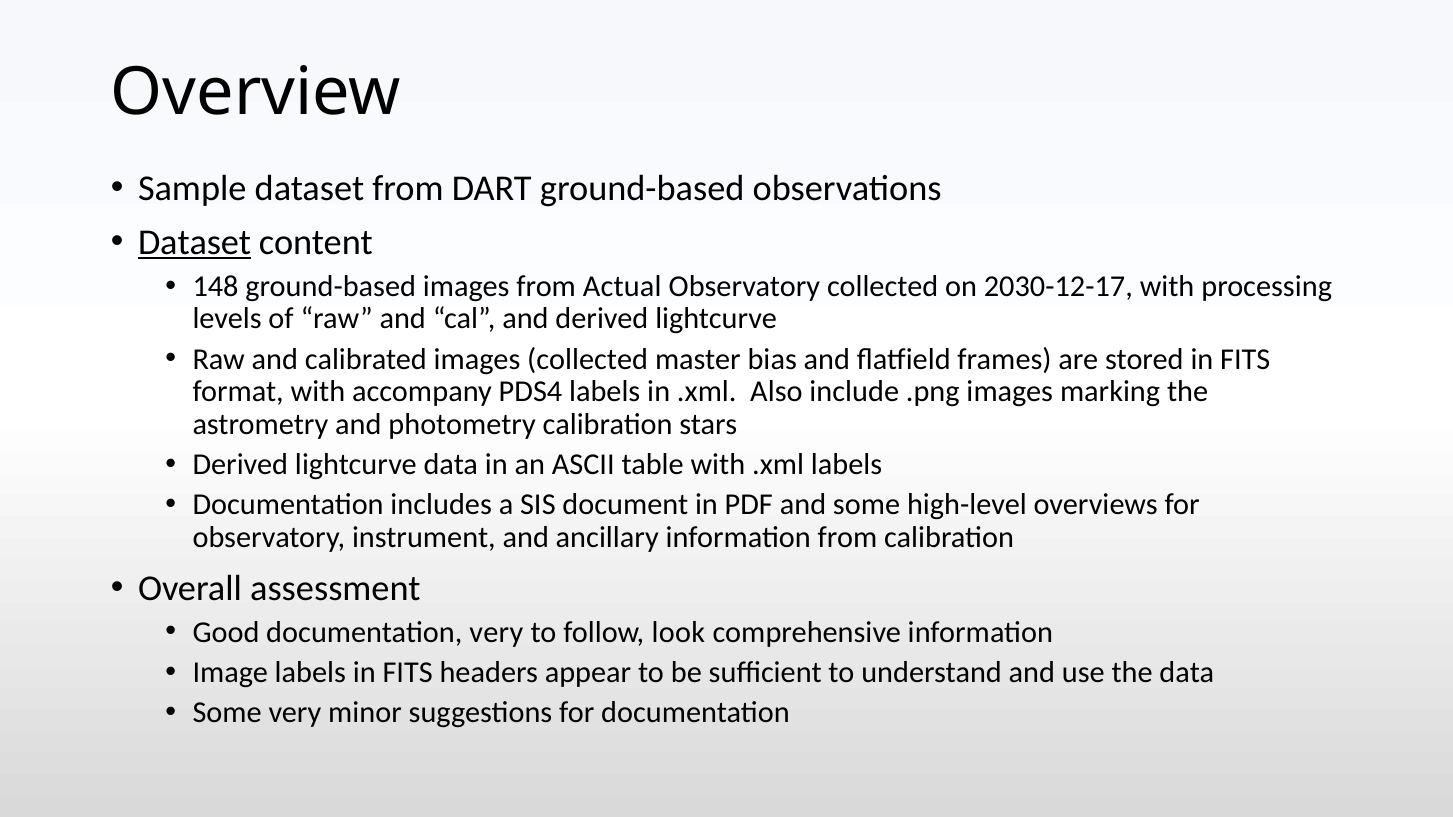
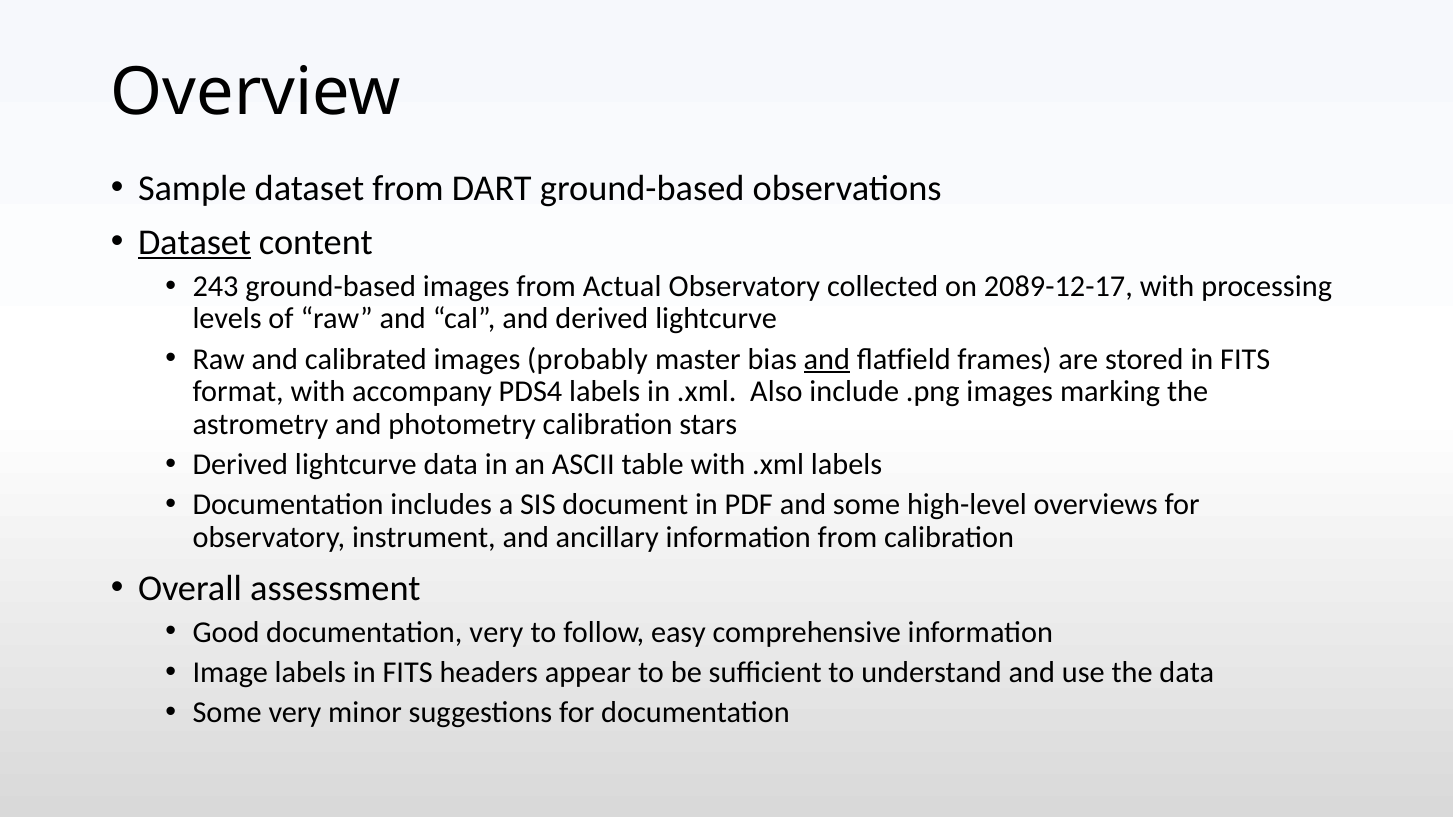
148: 148 -> 243 (216, 286)
2030-12-17: 2030-12-17 -> 2089-12-17 (1058, 286)
images collected: collected -> probably (587, 359)
and underline: none -> present (827, 359)
look: look -> easy (679, 632)
